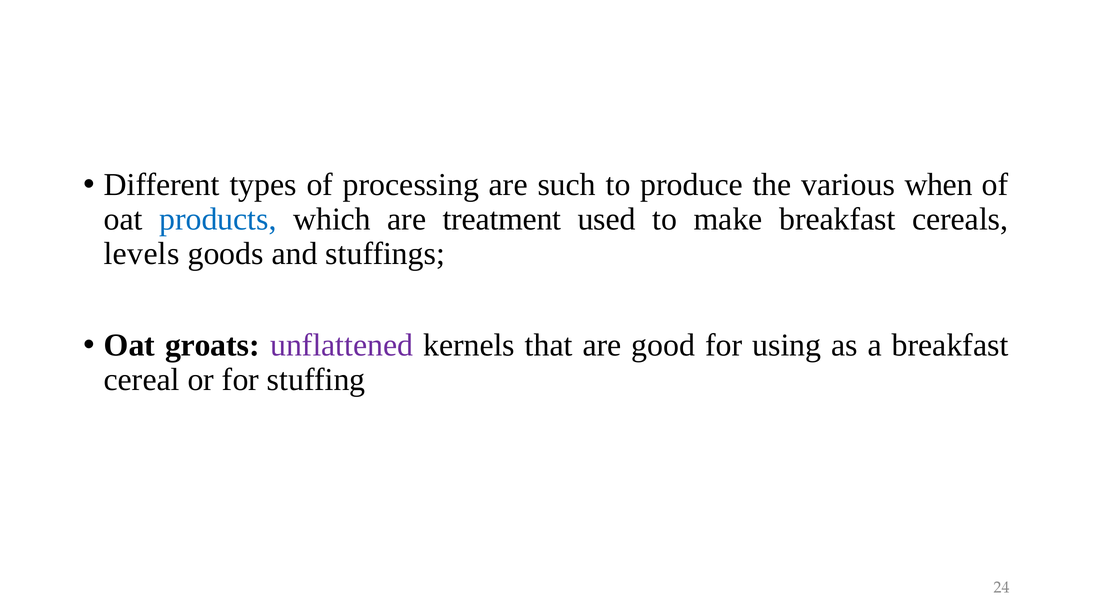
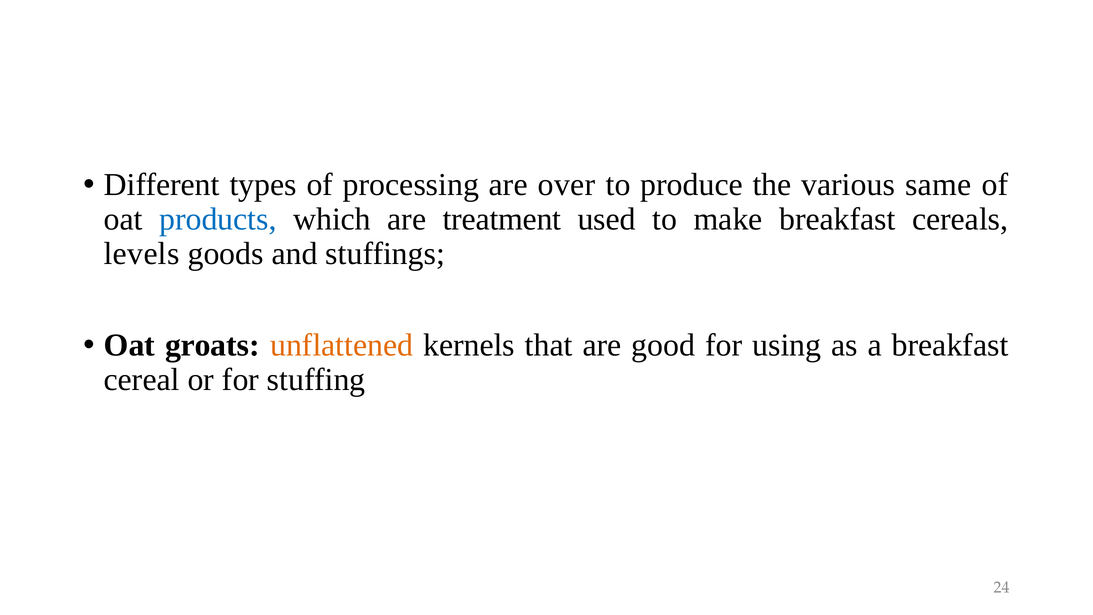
such: such -> over (567, 185)
when: when -> same (938, 185)
unflattened colour: purple -> orange (342, 345)
